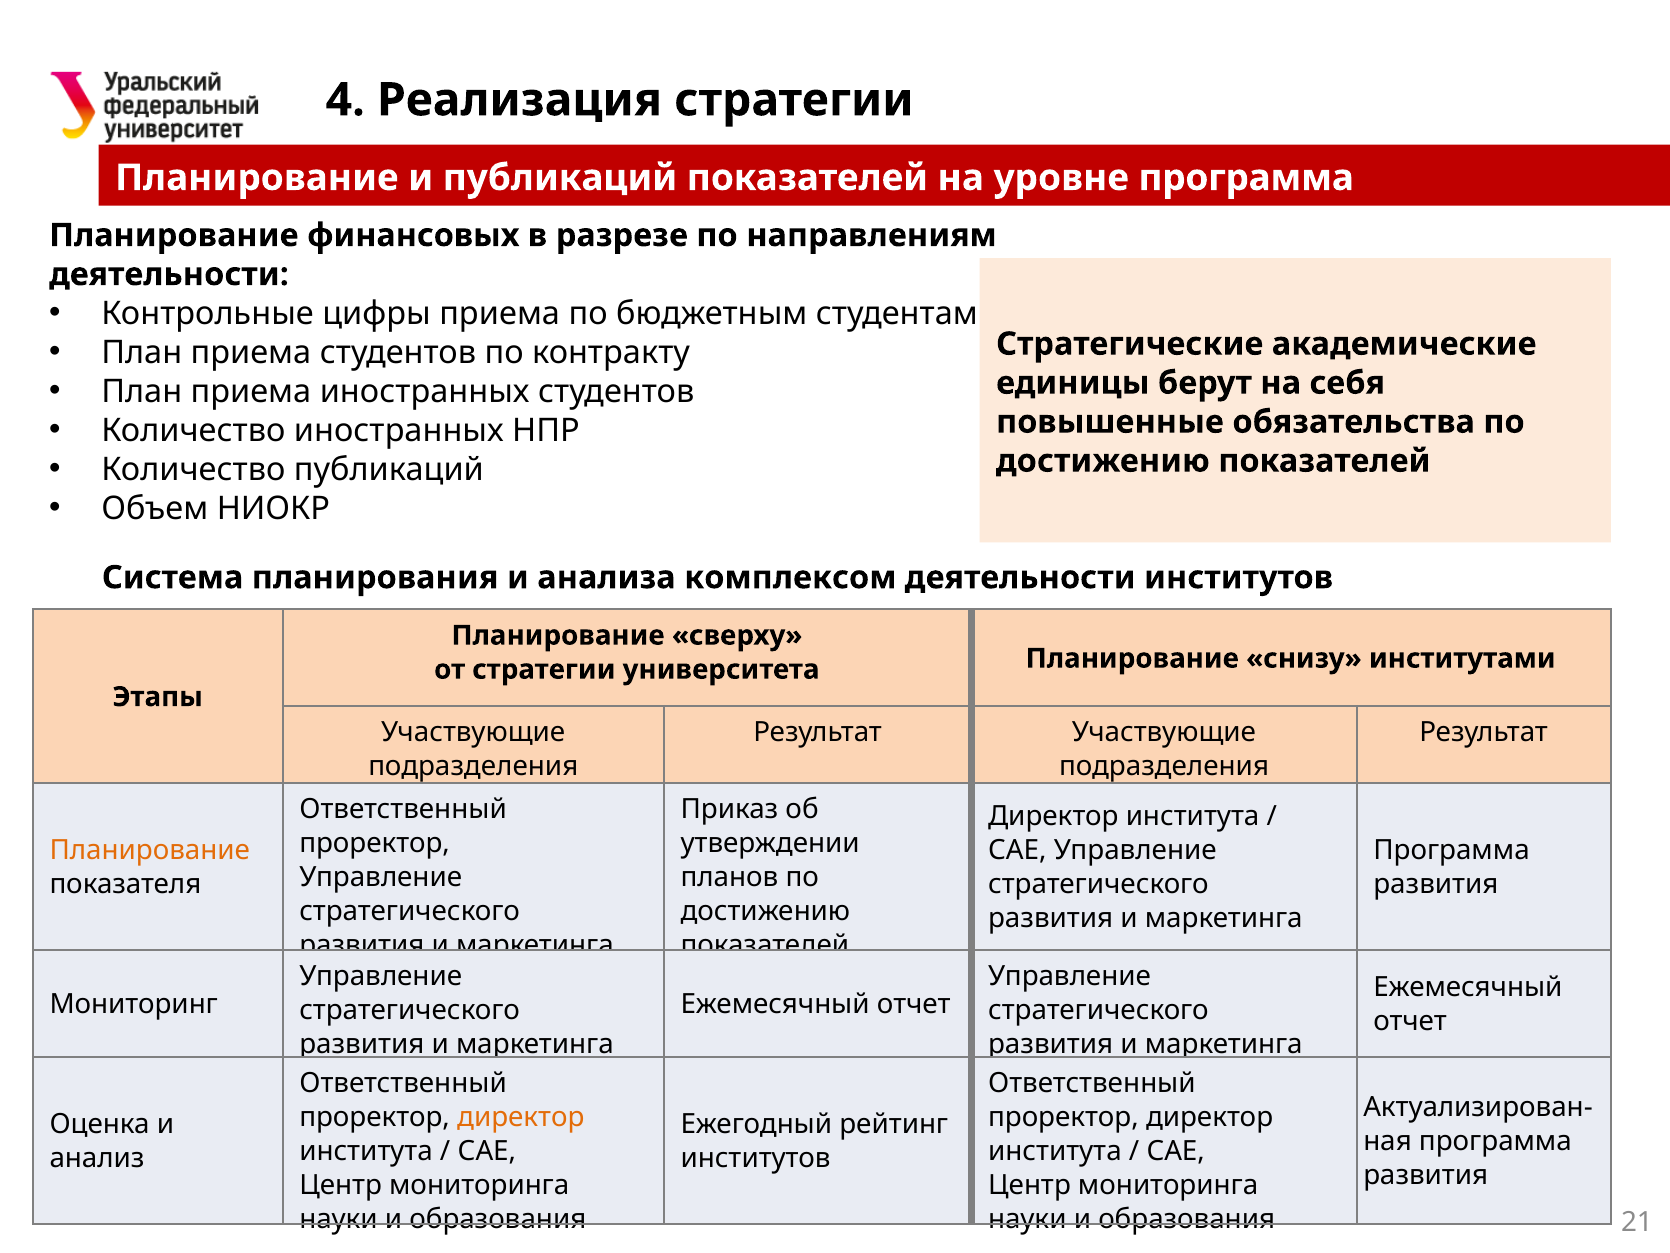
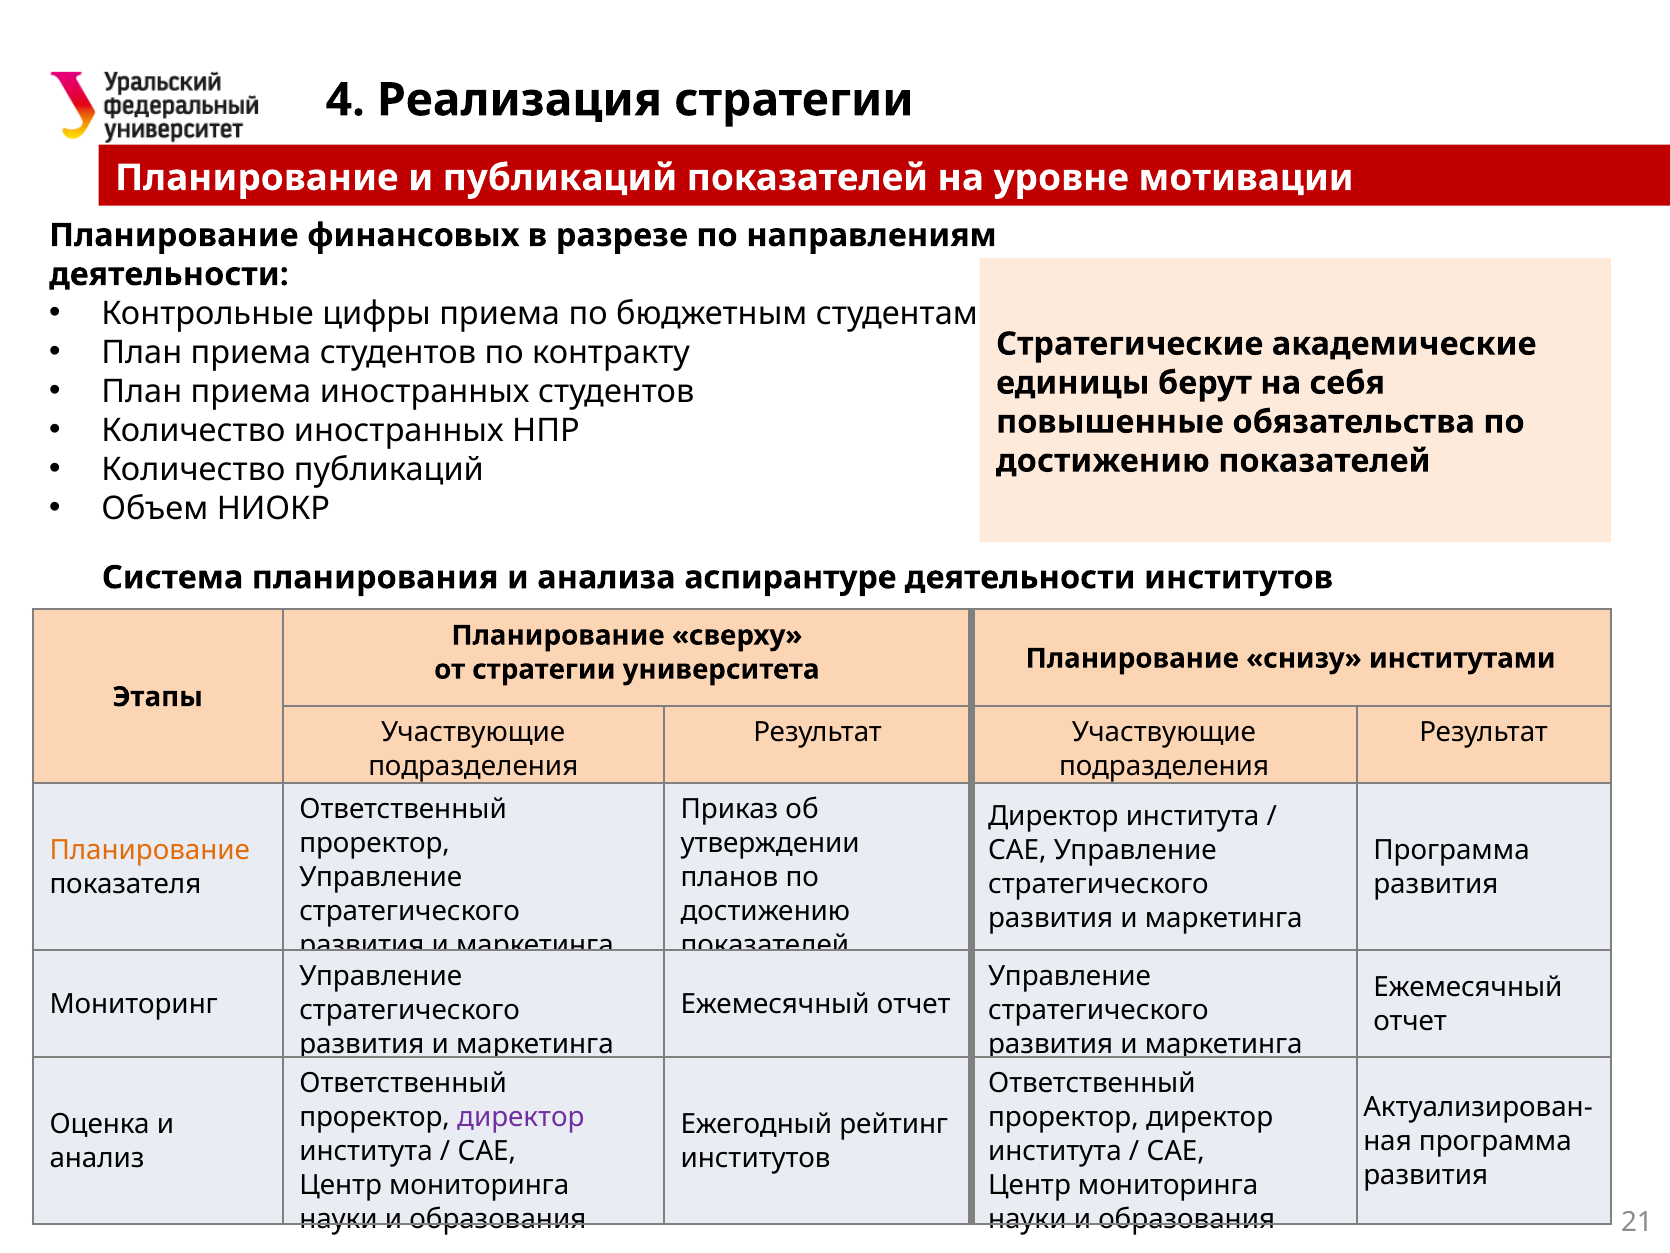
уровне программа: программа -> мотивации (1246, 178)
комплексом: комплексом -> аспирантуре (790, 577)
директор colour: orange -> purple (521, 1117)
